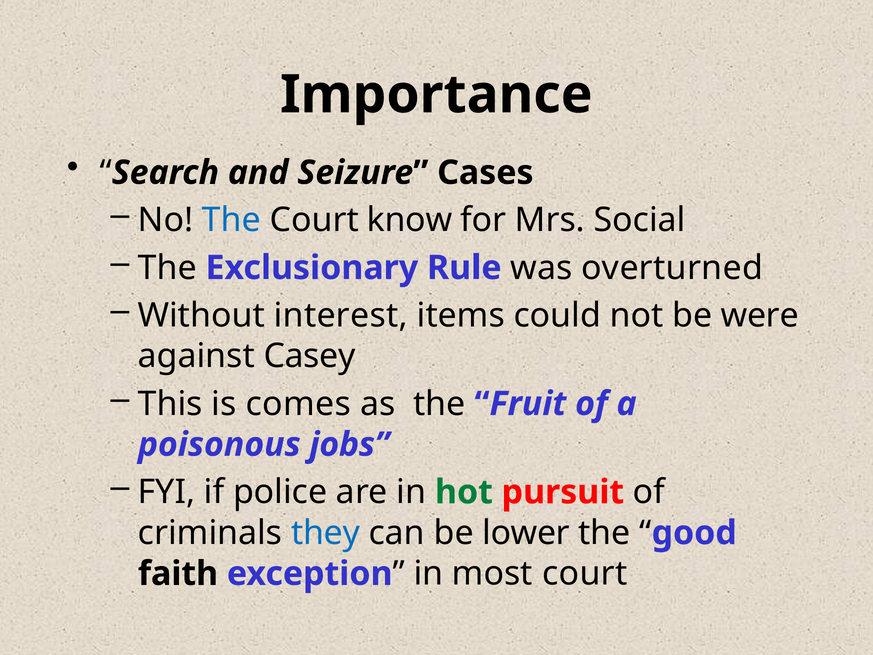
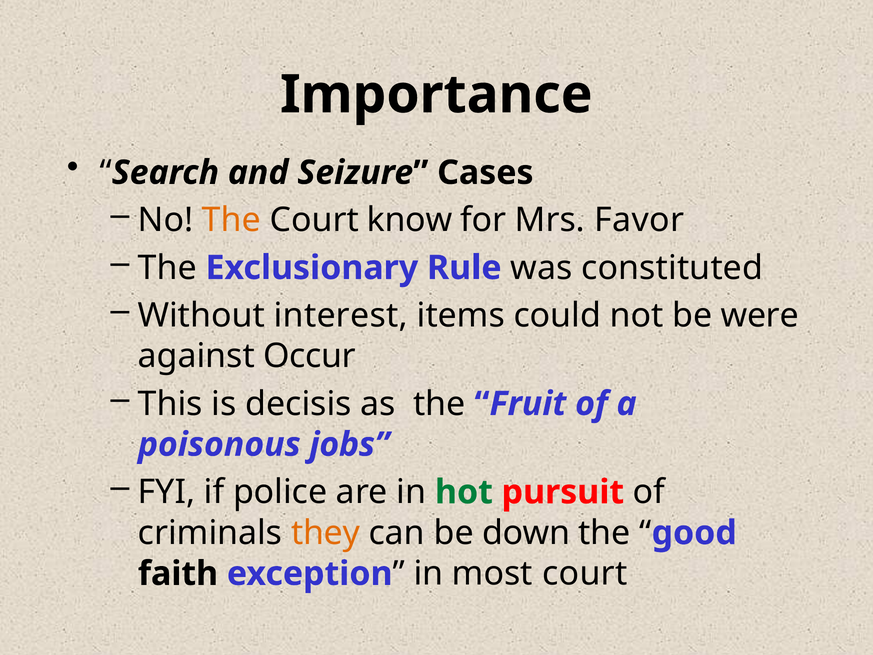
The colour: blue -> orange (231, 220)
Social: Social -> Favor (639, 220)
overturned: overturned -> constituted (672, 268)
Casey: Casey -> Occur (310, 356)
comes: comes -> decisis (298, 404)
they colour: blue -> orange (326, 533)
lower: lower -> down (526, 533)
